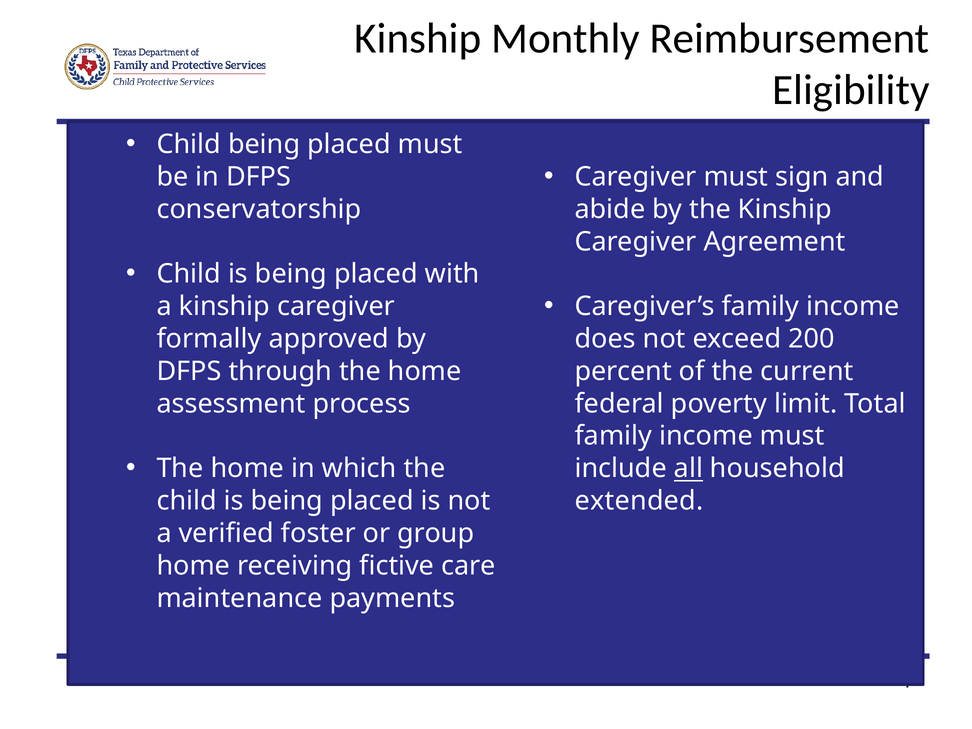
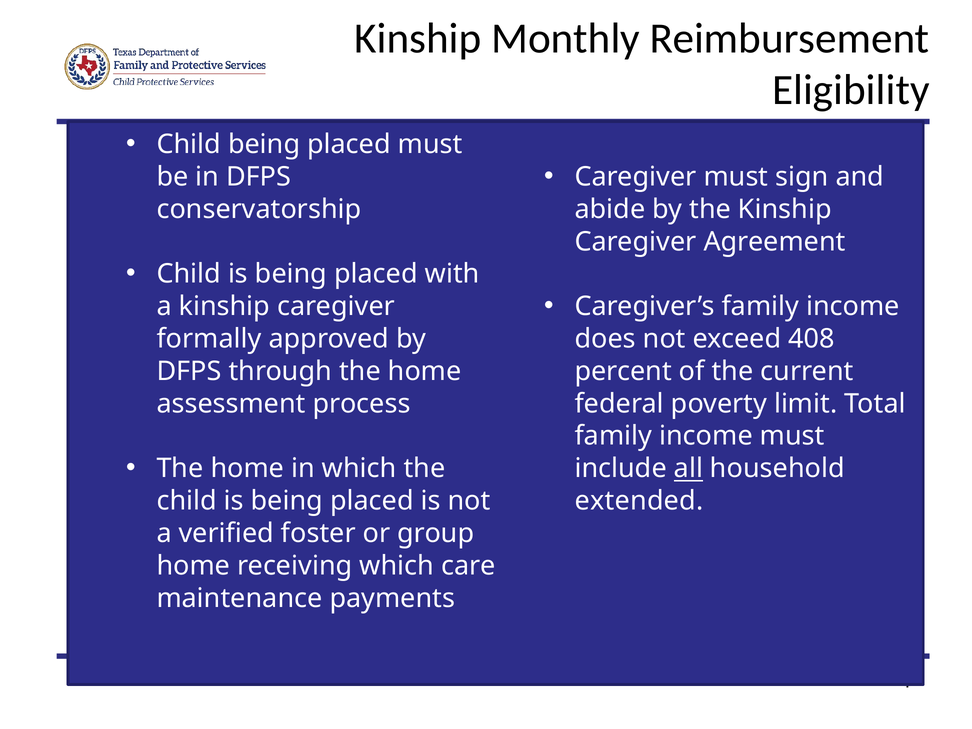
200: 200 -> 408 (812, 339)
receiving fictive: fictive -> which (397, 566)
